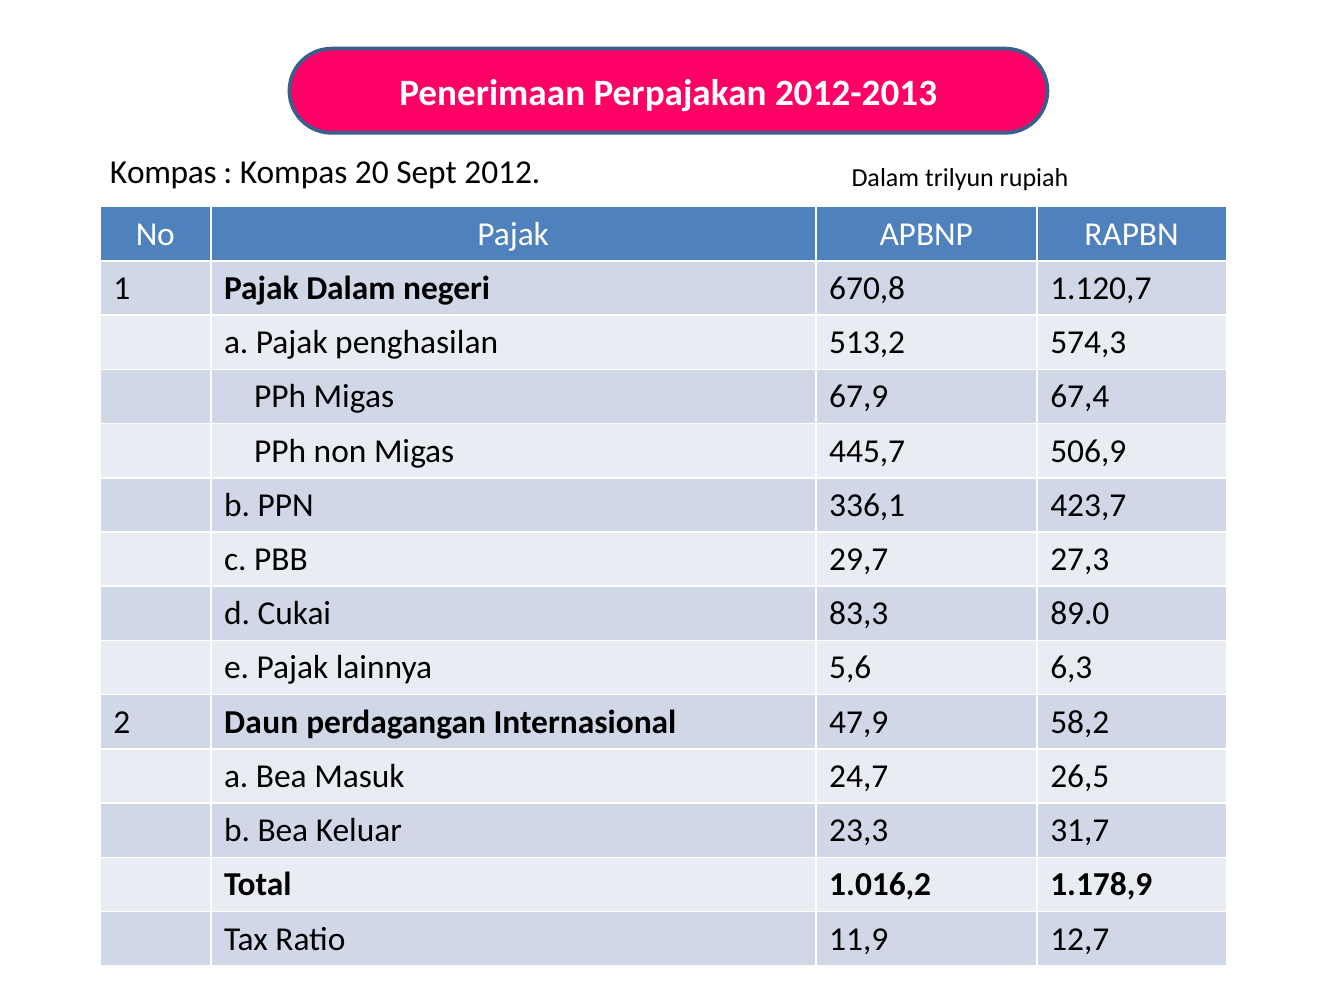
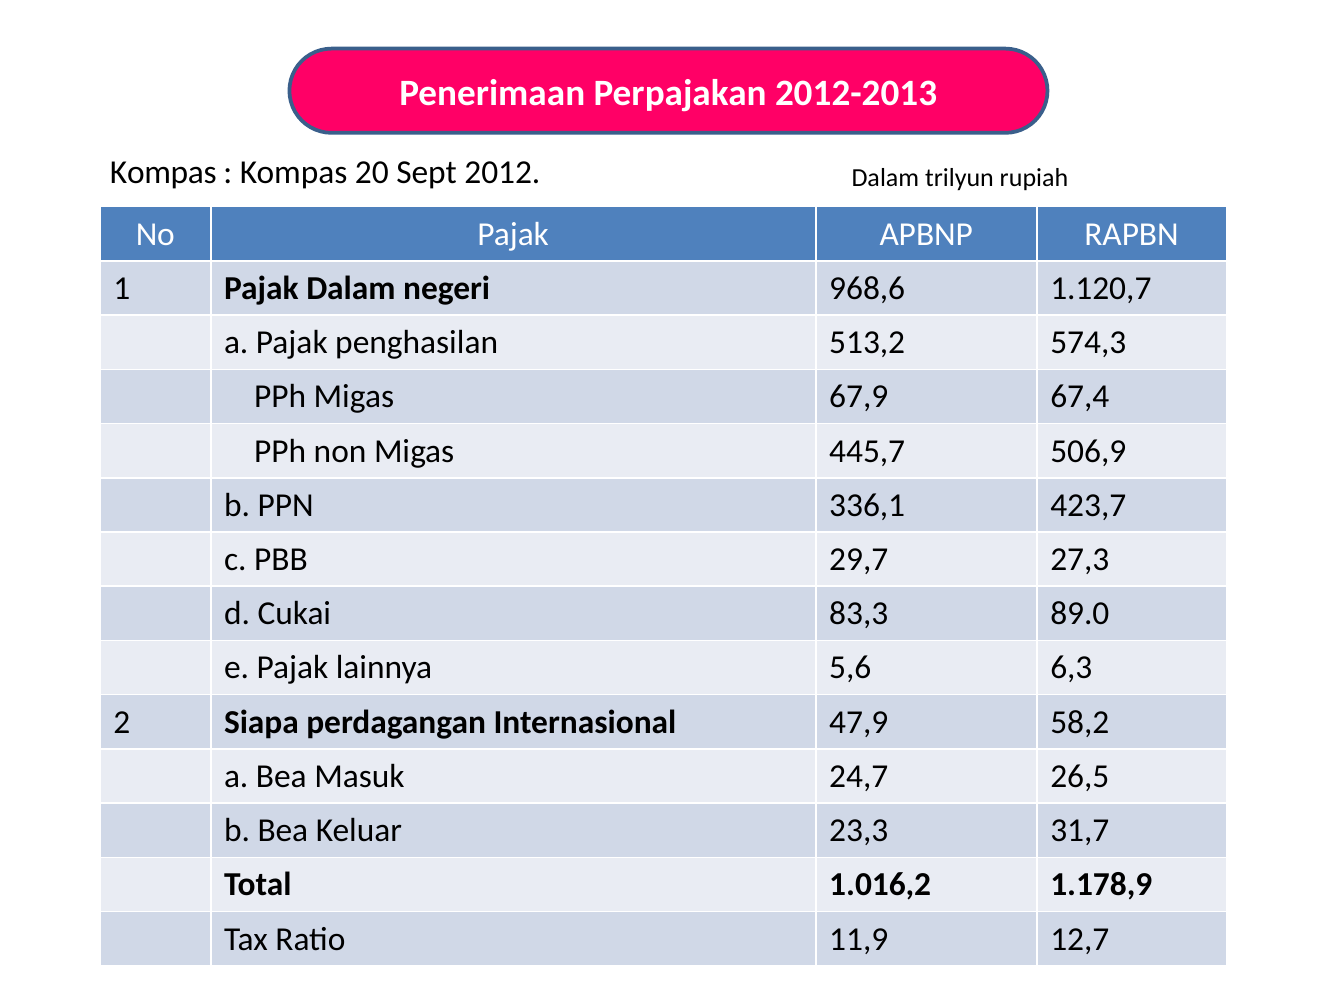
670,8: 670,8 -> 968,6 (867, 288)
Daun: Daun -> Siapa (261, 722)
